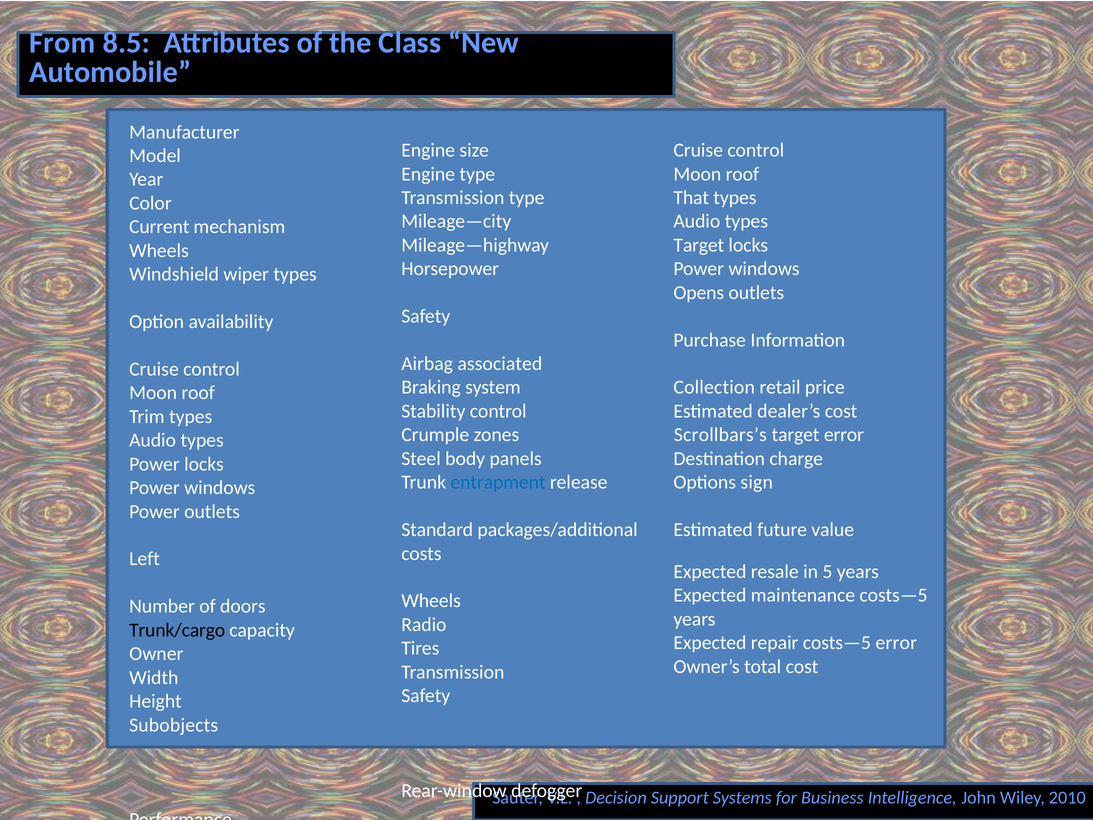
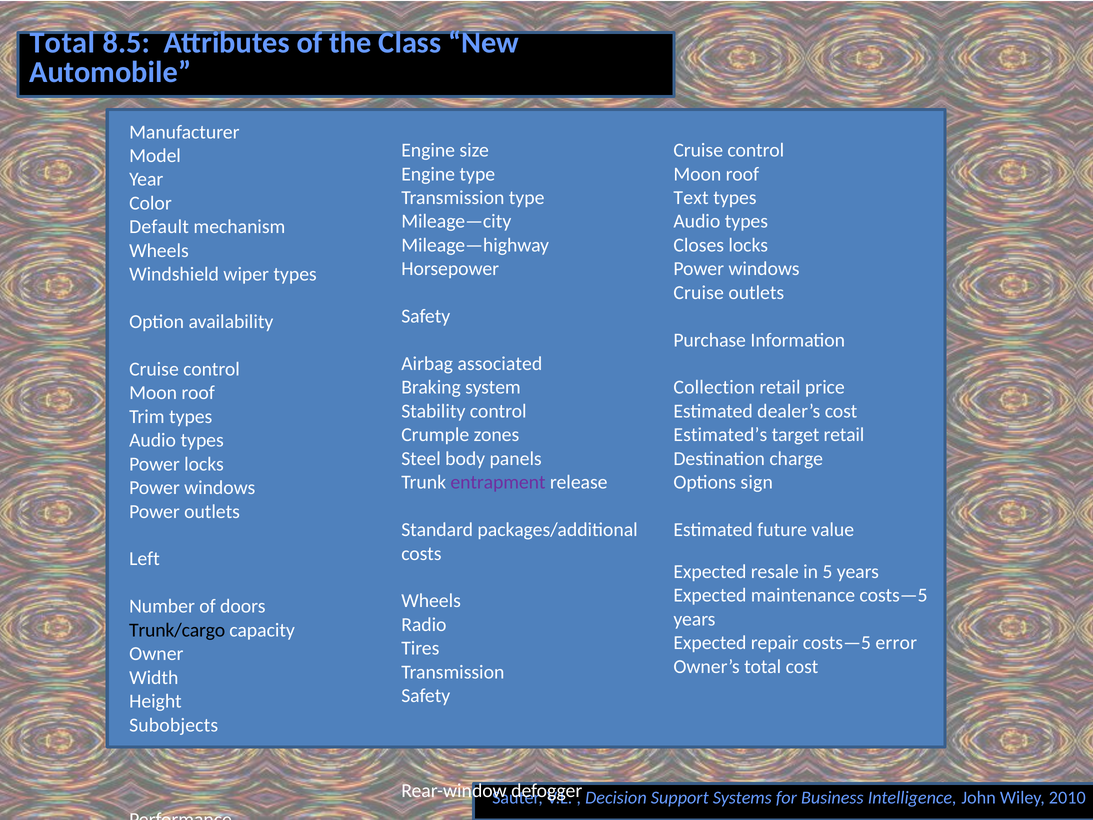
From: From -> Total (62, 43)
That: That -> Text (691, 198)
Current: Current -> Default (159, 227)
Target: Target -> Closes (699, 245)
Opens: Opens -> Cruise (699, 293)
Scrollbars’s: Scrollbars’s -> Estimated’s (720, 435)
target error: error -> retail (844, 435)
entrapment colour: blue -> purple (498, 482)
